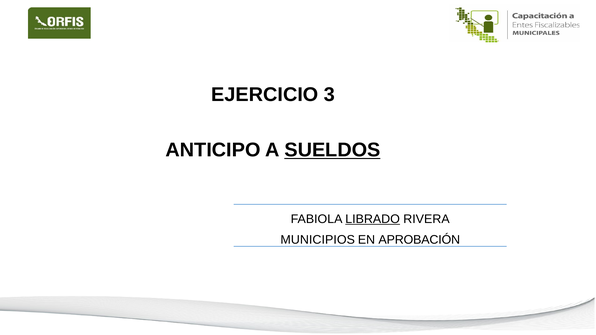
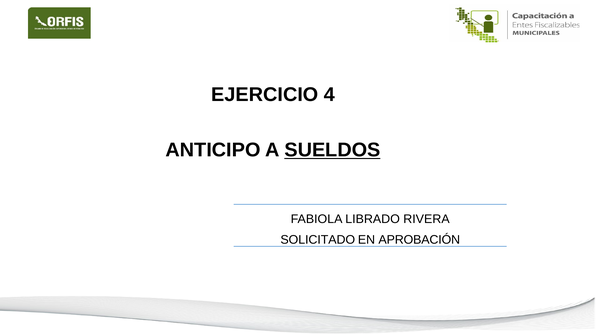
3: 3 -> 4 (329, 95)
LIBRADO underline: present -> none (373, 219)
MUNICIPIOS: MUNICIPIOS -> SOLICITADO (318, 240)
